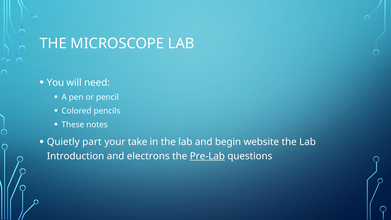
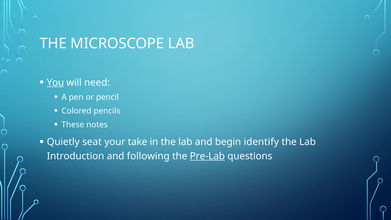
You underline: none -> present (55, 83)
part: part -> seat (92, 142)
website: website -> identify (261, 142)
electrons: electrons -> following (148, 156)
